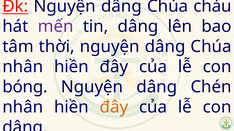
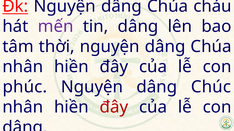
bóng: bóng -> phúc (25, 87)
Chén: Chén -> Chúc (211, 87)
đây colour: orange -> red (114, 108)
